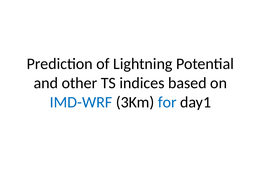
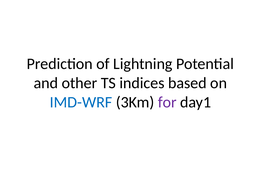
for colour: blue -> purple (167, 102)
